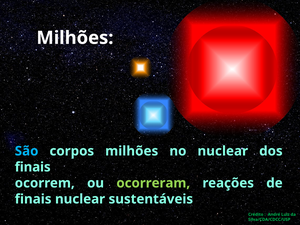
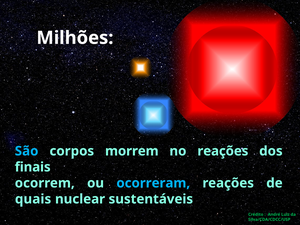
corpos milhões: milhões -> morrem (132, 151)
no nuclear: nuclear -> reações (223, 151)
ocorreram colour: light green -> light blue (153, 183)
finais: finais -> quais (33, 199)
